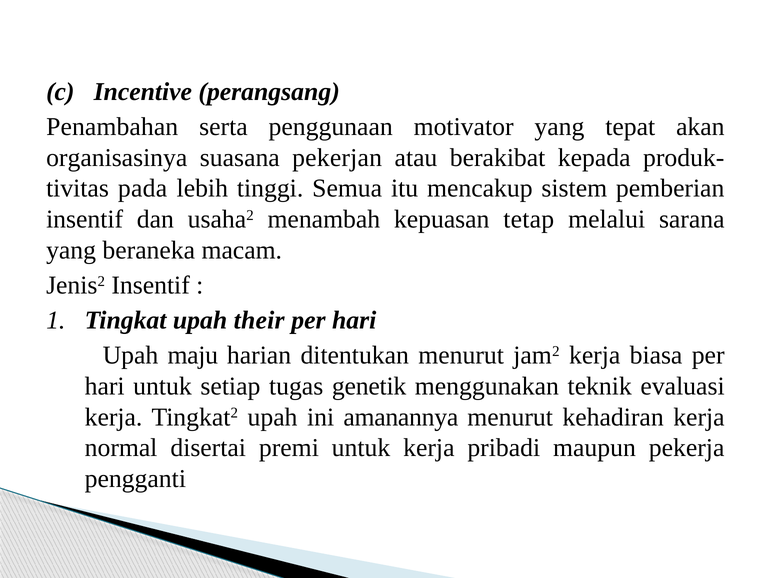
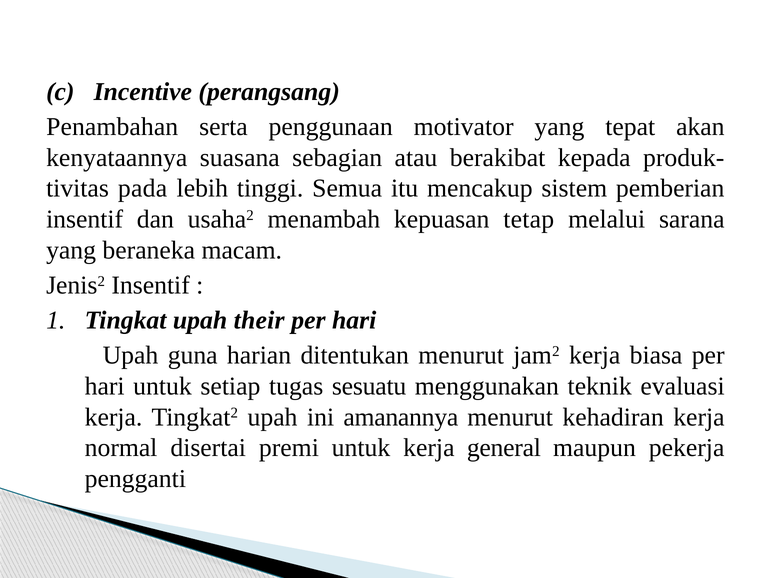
organisasinya: organisasinya -> kenyataannya (117, 158)
pekerjan: pekerjan -> sebagian (337, 158)
maju: maju -> guna (193, 356)
genetik: genetik -> sesuatu (369, 386)
pribadi: pribadi -> general (504, 448)
